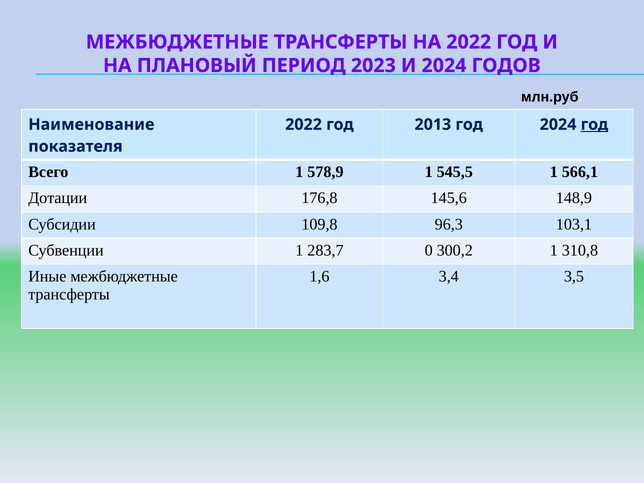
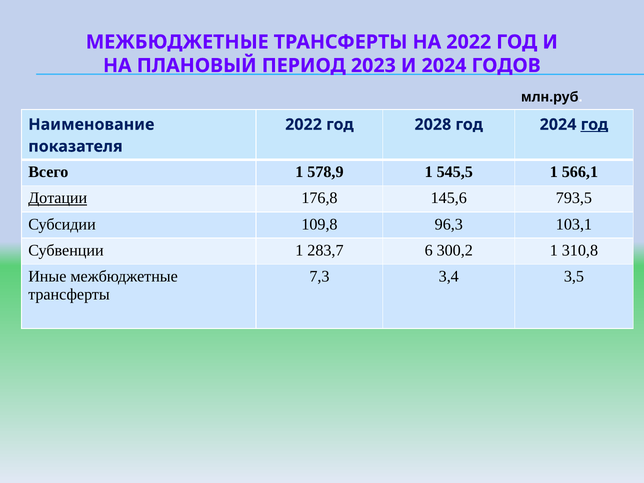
2013: 2013 -> 2028 (433, 125)
Дотации underline: none -> present (58, 198)
148,9: 148,9 -> 793,5 (574, 198)
0: 0 -> 6 (429, 250)
1,6: 1,6 -> 7,3 (319, 276)
